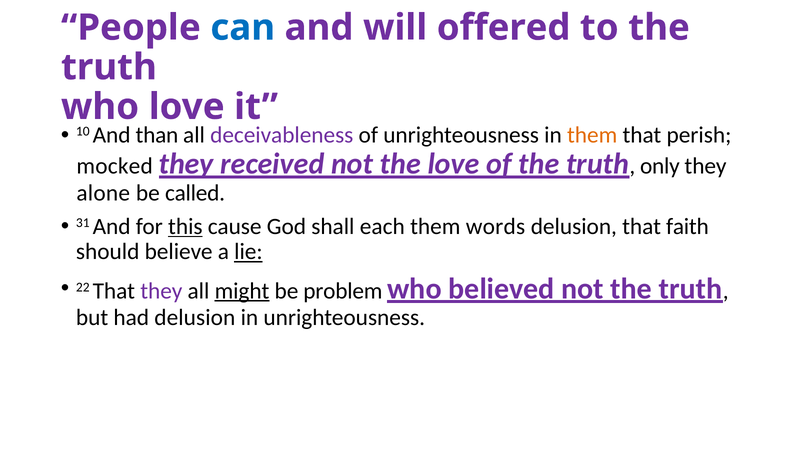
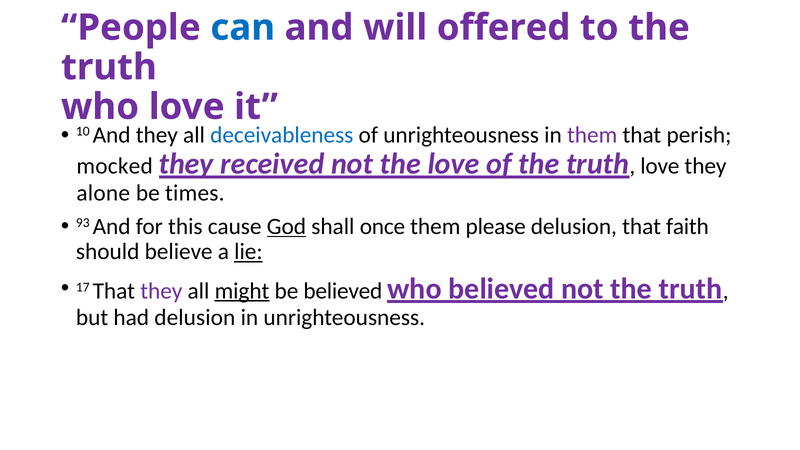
than: than -> they (157, 135)
deceivableness colour: purple -> blue (282, 135)
them colour: orange -> purple (592, 135)
only: only -> love (660, 166)
called: called -> times (195, 193)
31: 31 -> 93 (83, 223)
this underline: present -> none (185, 226)
God underline: none -> present (286, 226)
each: each -> once (382, 226)
words: words -> please (496, 226)
22: 22 -> 17 (83, 287)
be problem: problem -> believed (343, 291)
